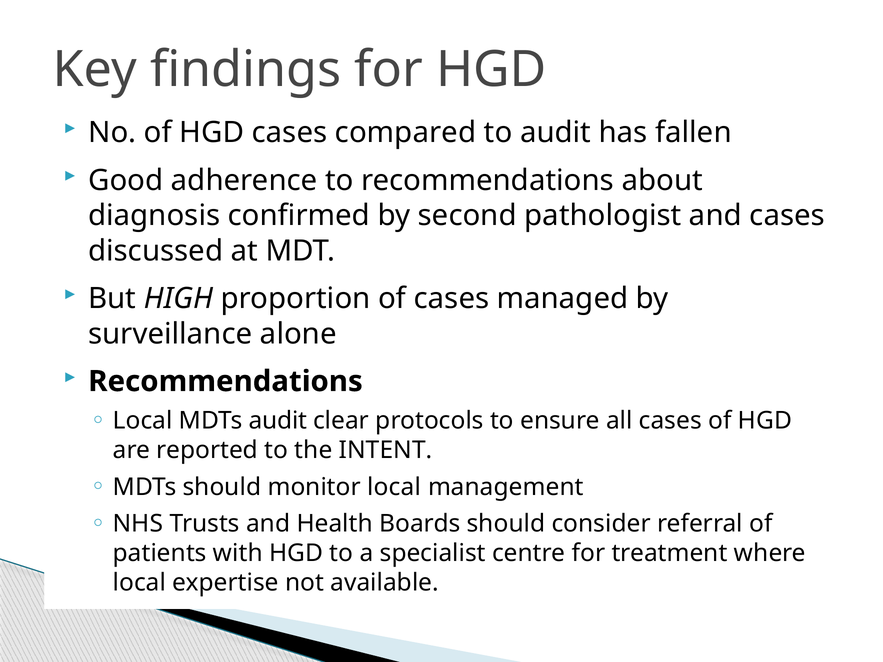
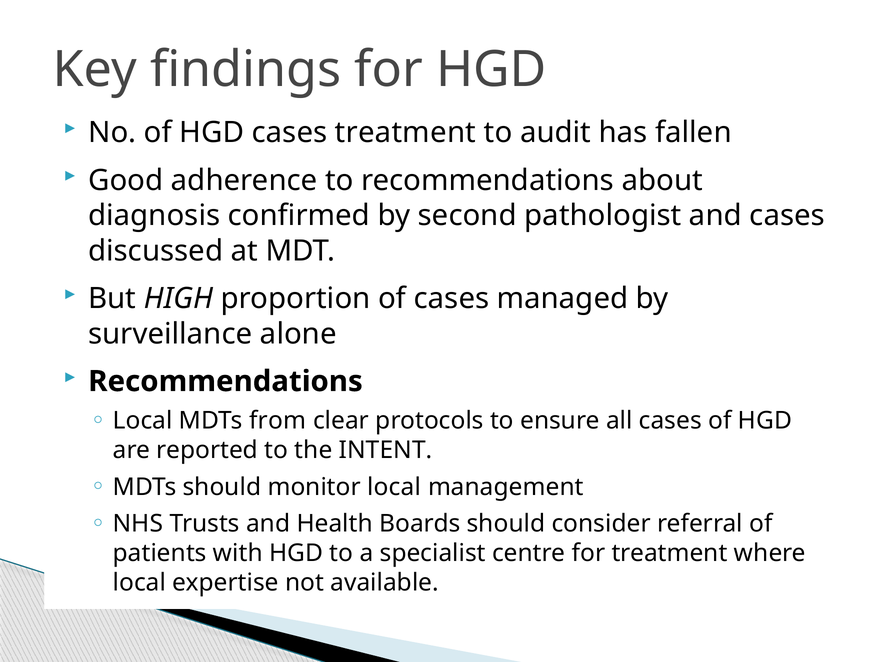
cases compared: compared -> treatment (405, 133)
MDTs audit: audit -> from (278, 421)
